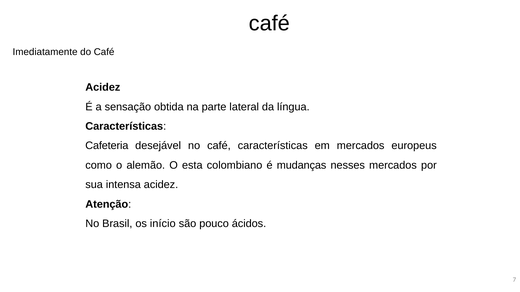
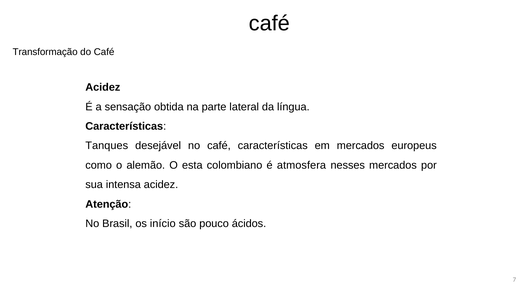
Imediatamente: Imediatamente -> Transformação (45, 52)
Cafeteria: Cafeteria -> Tanques (107, 146)
mudanças: mudanças -> atmosfera (301, 165)
